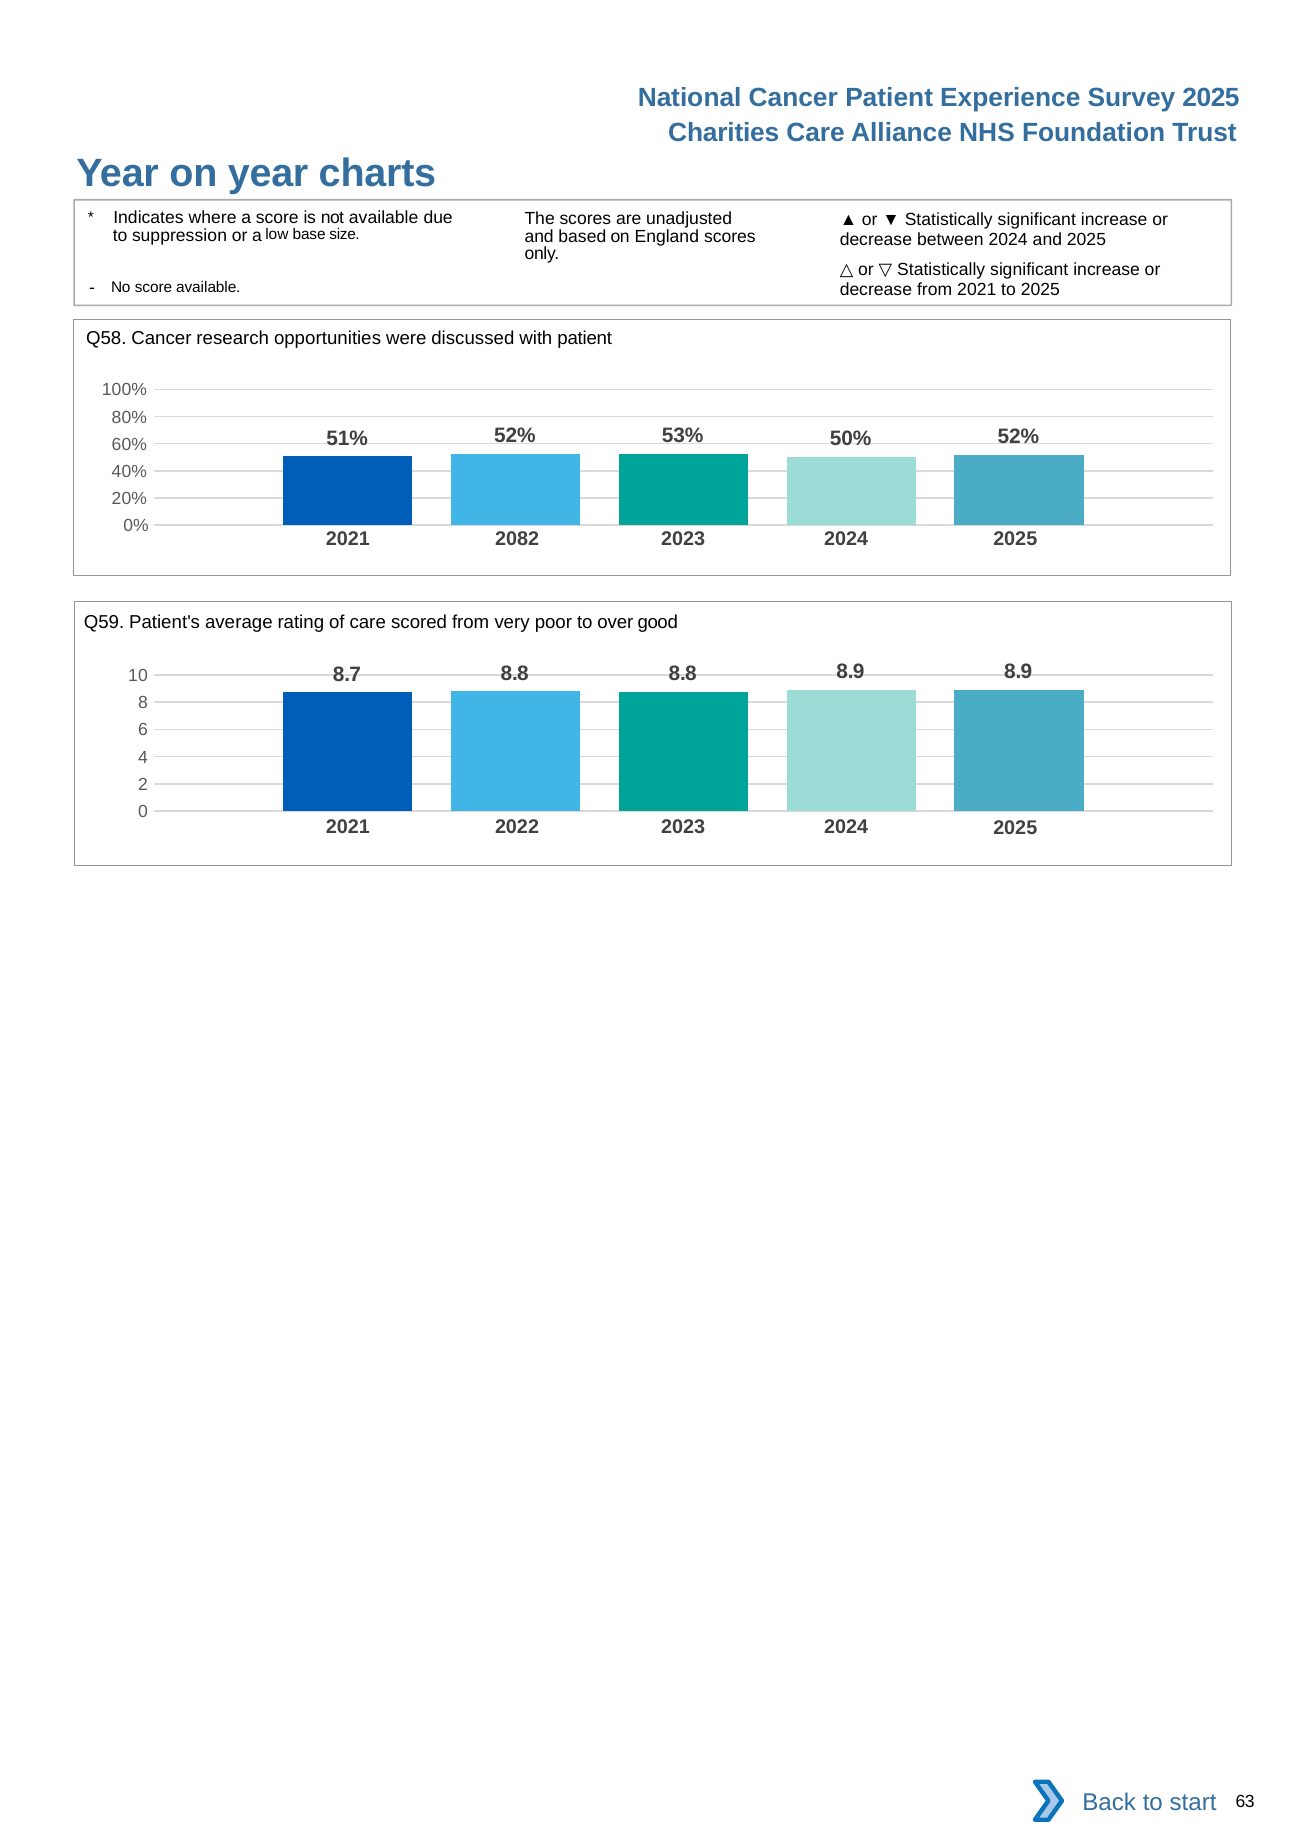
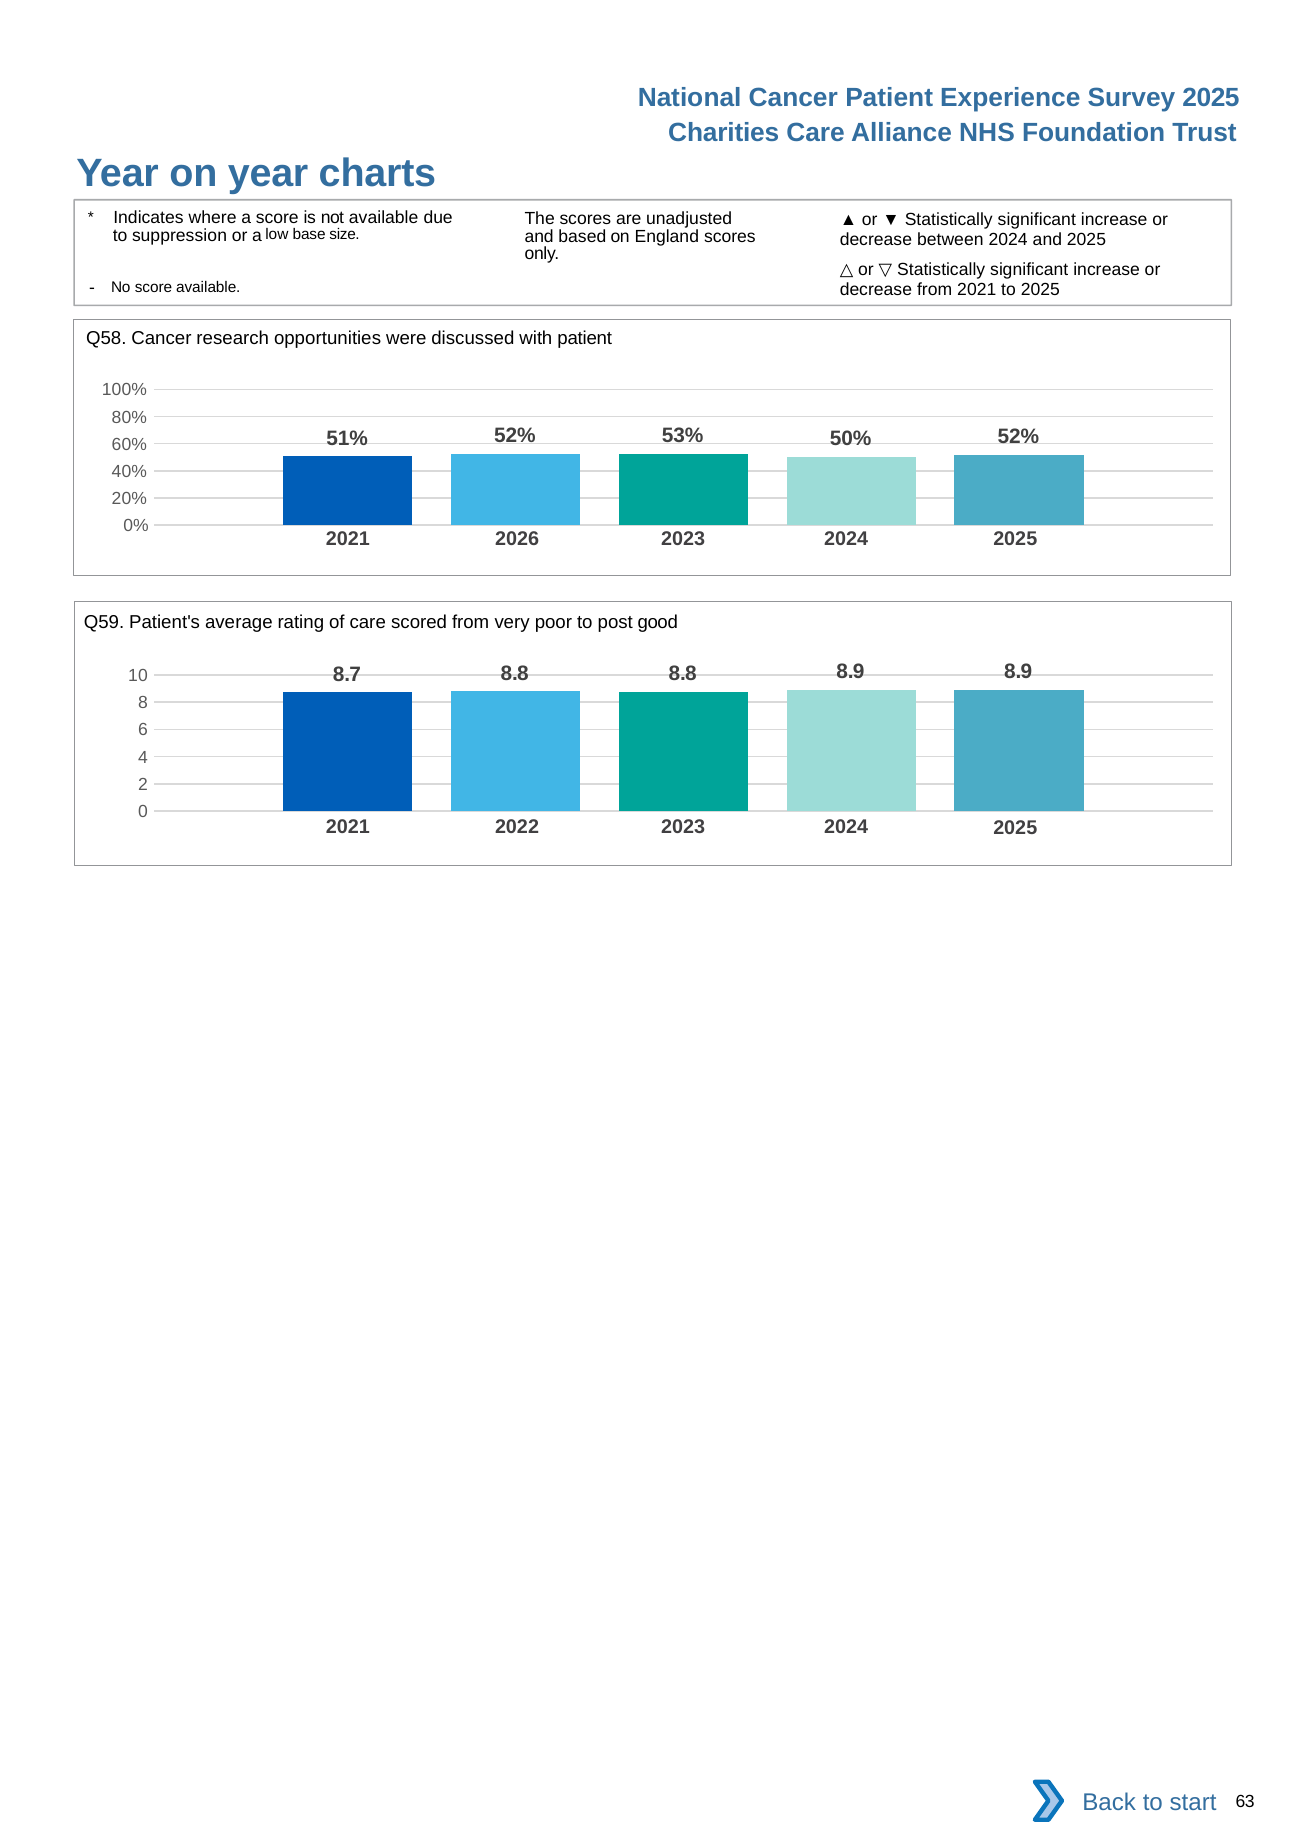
2082: 2082 -> 2026 (517, 539)
over: over -> post (615, 622)
